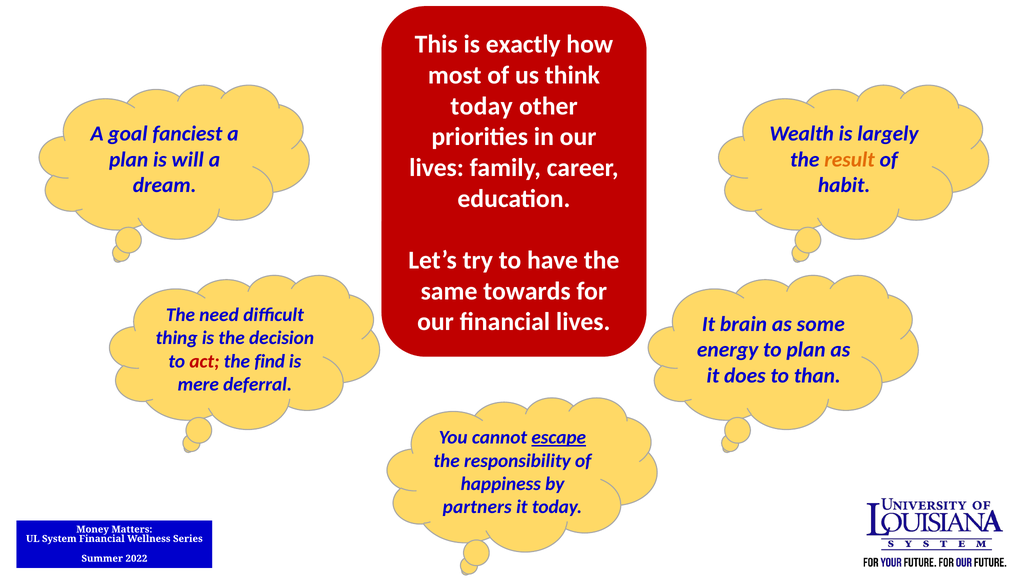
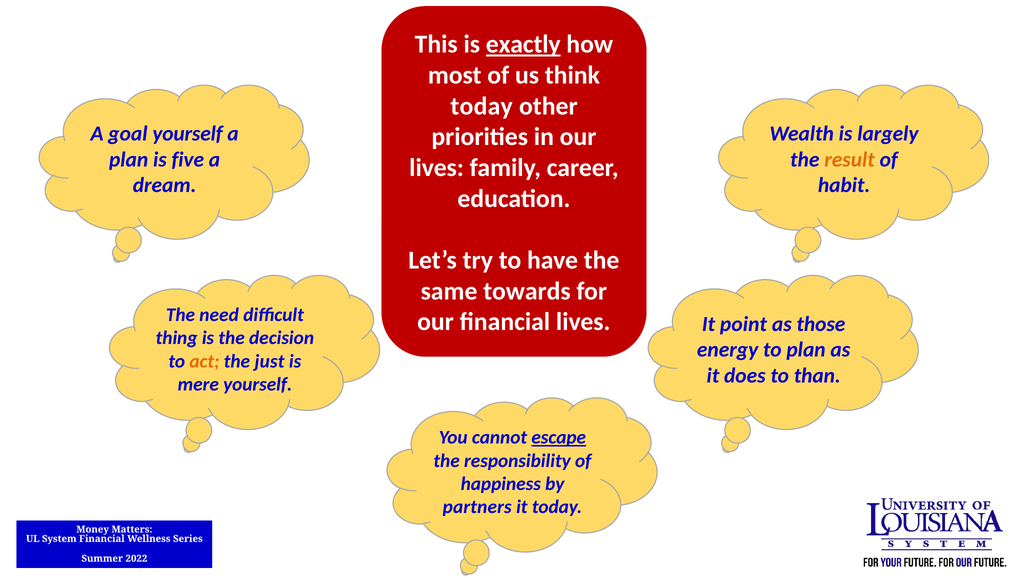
exactly underline: none -> present (523, 44)
goal fanciest: fanciest -> yourself (187, 134)
will: will -> five (188, 160)
brain: brain -> point (743, 324)
some: some -> those (821, 324)
act colour: red -> orange (204, 361)
find: find -> just (270, 361)
mere deferral: deferral -> yourself (258, 385)
